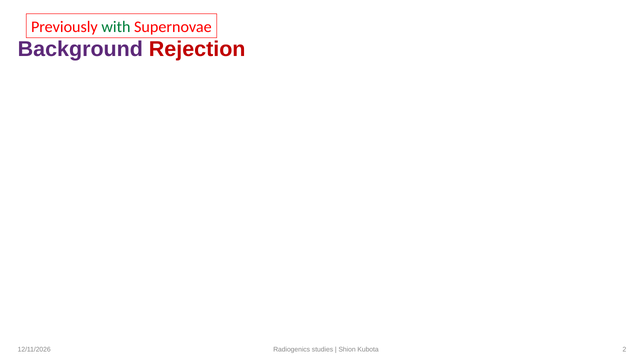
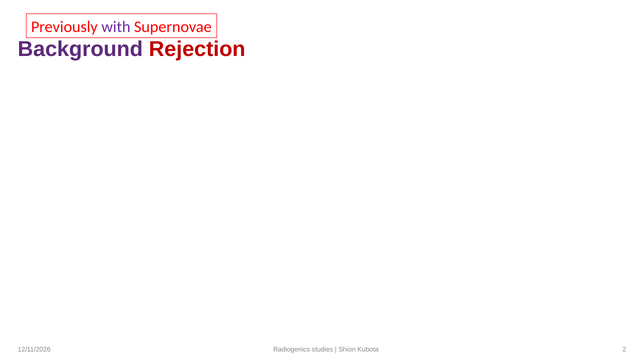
with colour: green -> purple (116, 27)
